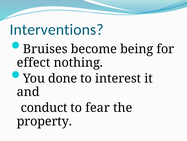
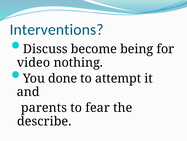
Bruises: Bruises -> Discuss (45, 49)
effect: effect -> video (34, 62)
interest: interest -> attempt (118, 78)
conduct: conduct -> parents (44, 107)
property: property -> describe (44, 121)
